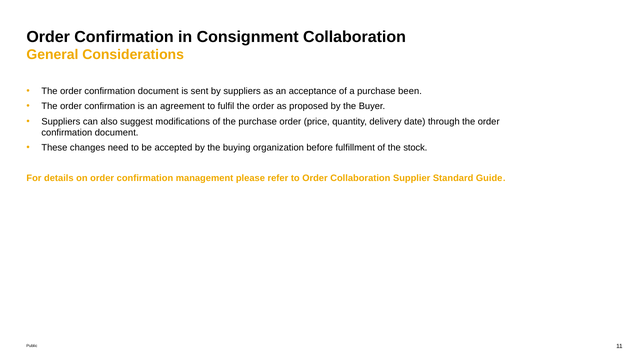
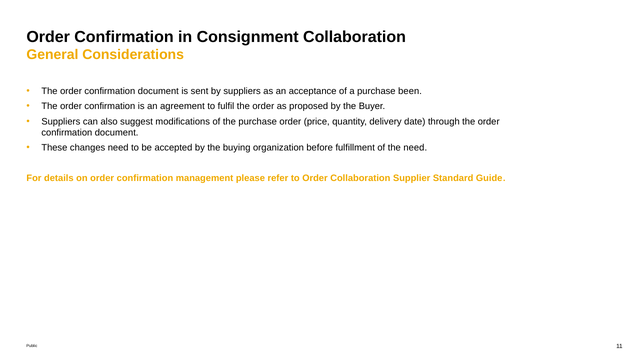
the stock: stock -> need (415, 148)
